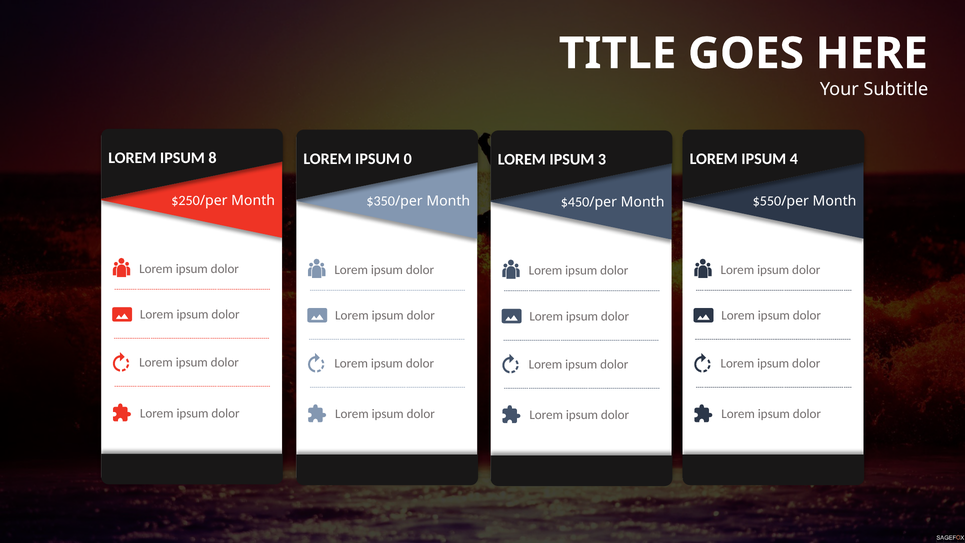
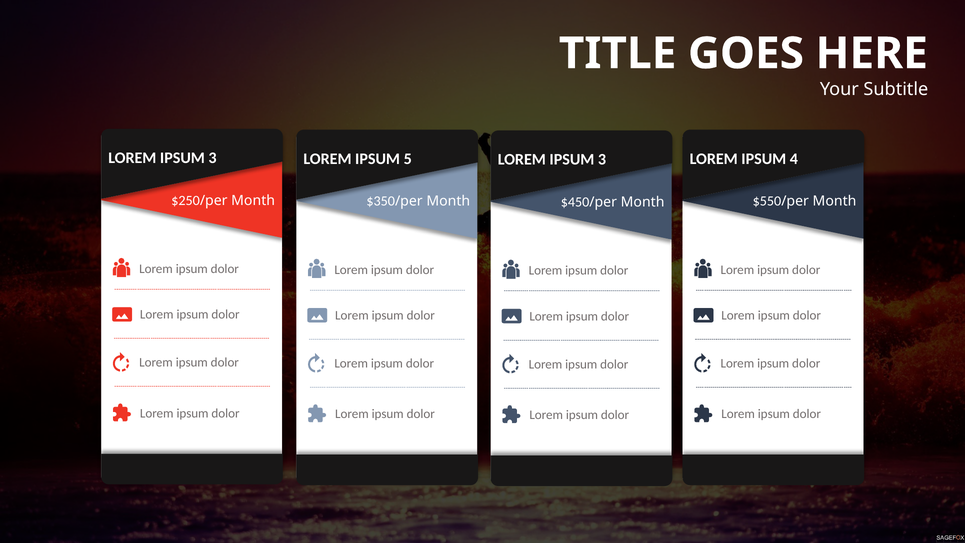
8: 8 -> 3 (213, 158)
0: 0 -> 5 (408, 159)
